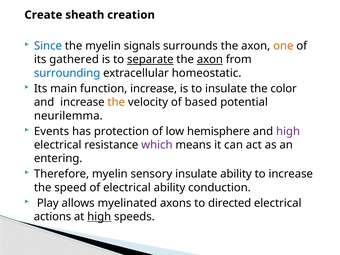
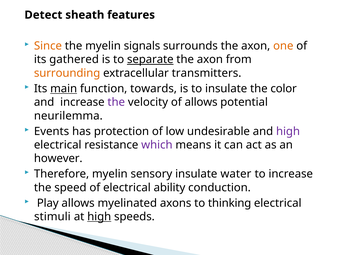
Create: Create -> Detect (43, 15)
creation: creation -> features (131, 15)
Since colour: blue -> orange (48, 46)
axon underline: present -> none (210, 60)
surrounding colour: blue -> orange (67, 73)
homeostatic: homeostatic -> transmitters (207, 73)
main underline: none -> present (64, 89)
function increase: increase -> towards (154, 89)
the colour: orange -> purple (116, 102)
of based: based -> allows (201, 102)
hemisphere: hemisphere -> undesirable (218, 131)
entering: entering -> however (58, 158)
insulate ability: ability -> water (236, 174)
directed: directed -> thinking (230, 203)
actions: actions -> stimuli (52, 217)
